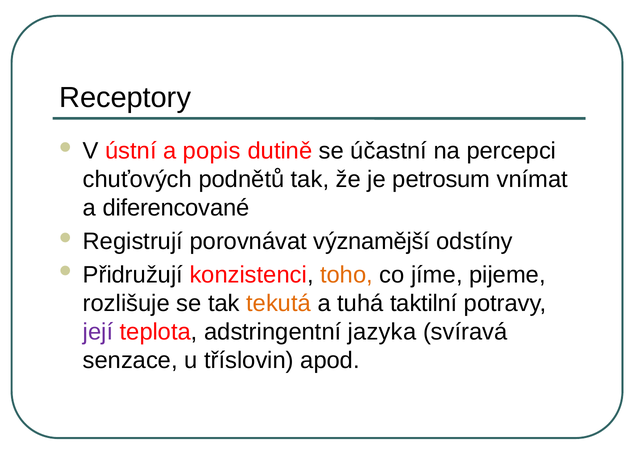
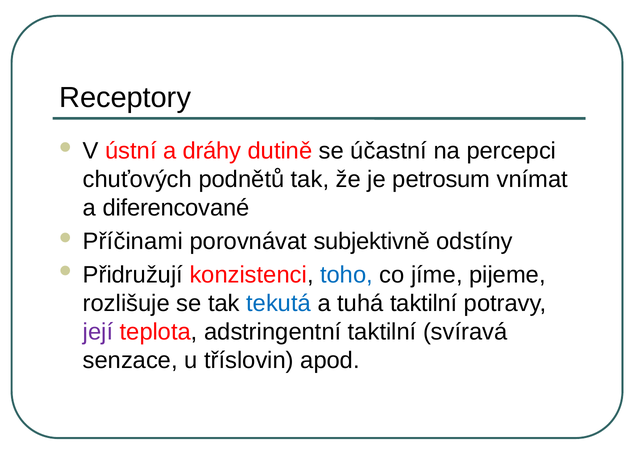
popis: popis -> dráhy (212, 151)
Registrují: Registrují -> Příčinami (133, 241)
významější: významější -> subjektivně (372, 241)
toho colour: orange -> blue (347, 275)
tekutá colour: orange -> blue (279, 303)
adstringentní jazyka: jazyka -> taktilní (382, 332)
